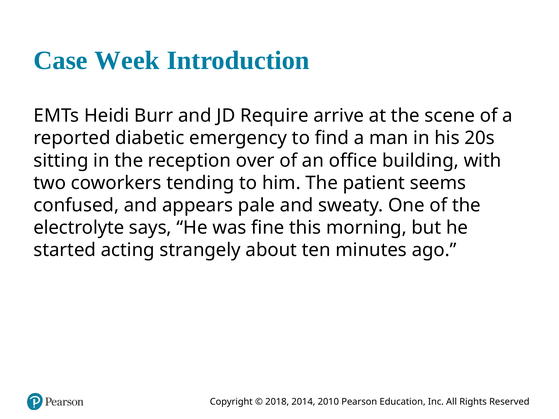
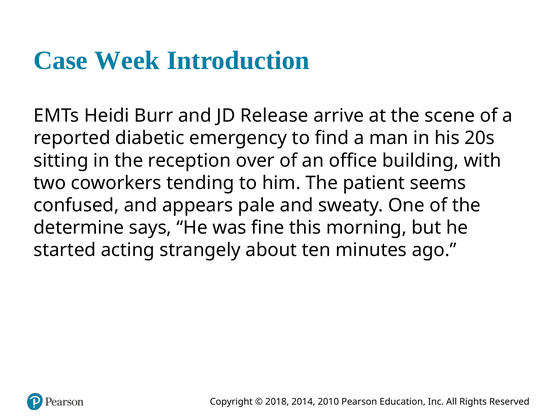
Require: Require -> Release (274, 116)
electrolyte: electrolyte -> determine (79, 228)
